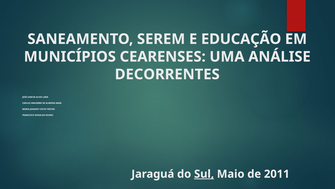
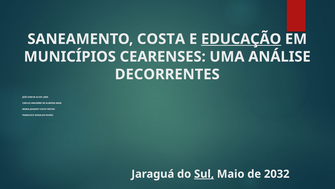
SANEAMENTO SEREM: SEREM -> COSTA (161, 39)
EDUCAÇÃO underline: none -> present (241, 39)
2011: 2011 -> 2032 (277, 174)
